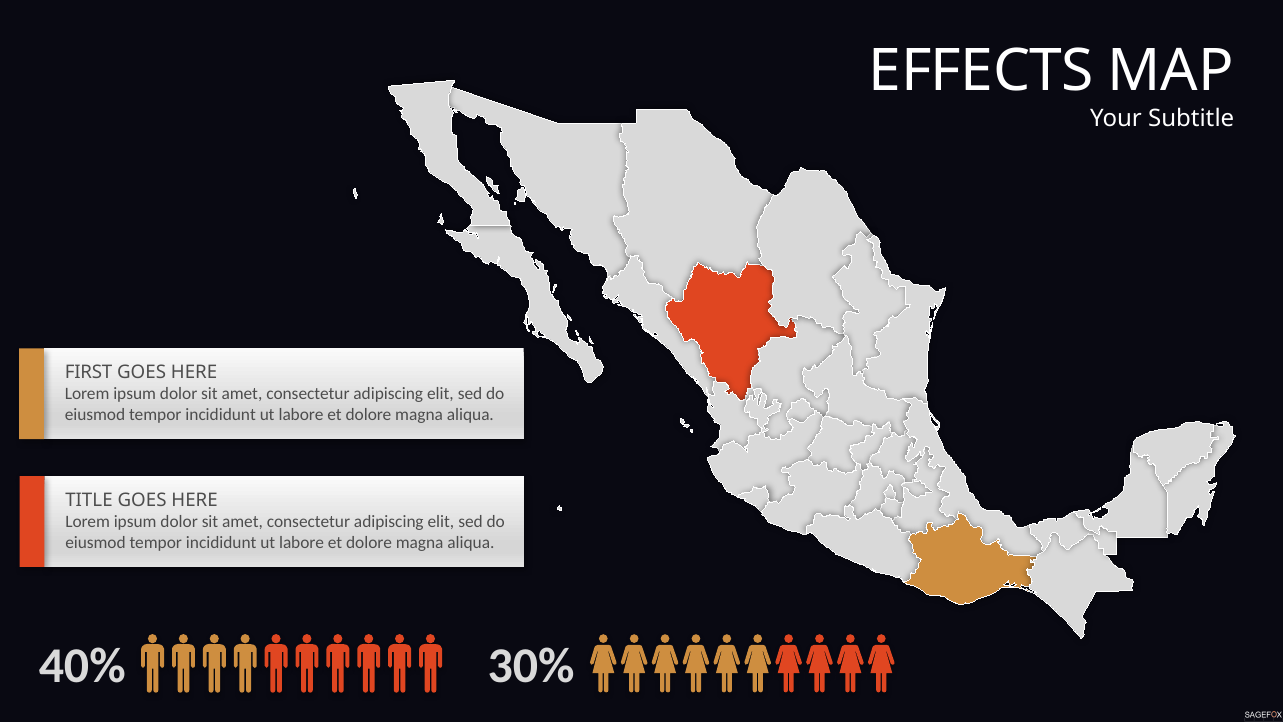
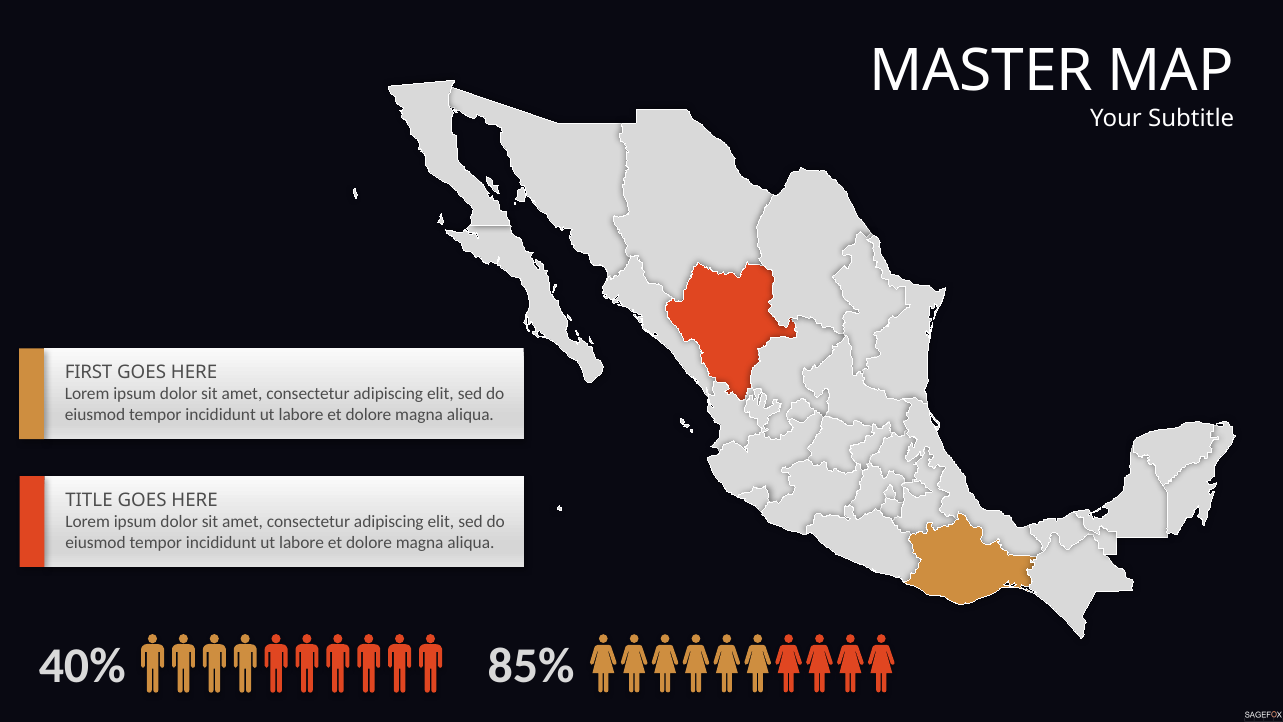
EFFECTS: EFFECTS -> MASTER (981, 71)
30%: 30% -> 85% (531, 666)
